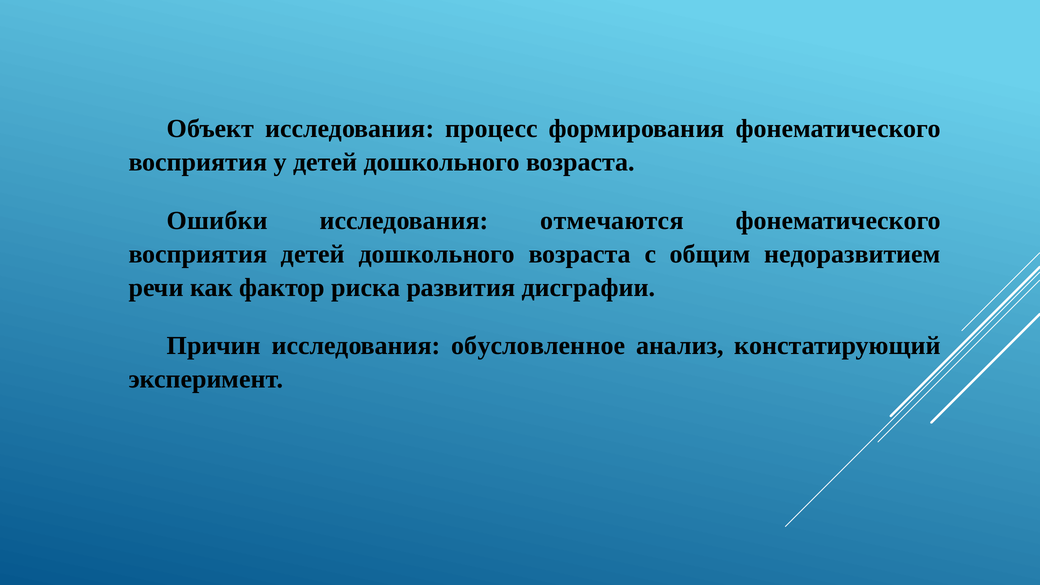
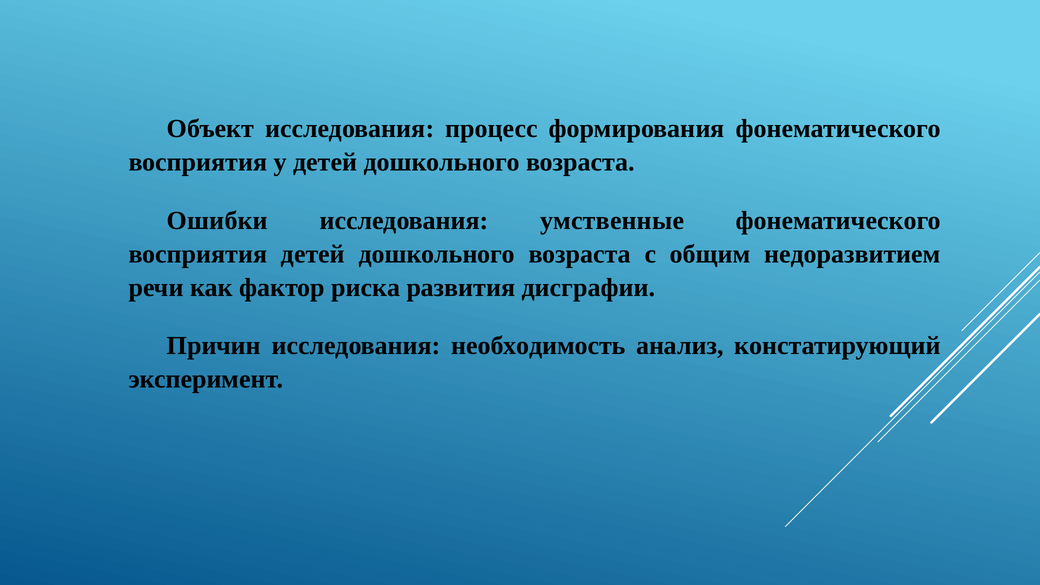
отмечаются: отмечаются -> умственные (612, 221)
обусловленное: обусловленное -> необходимость (538, 346)
